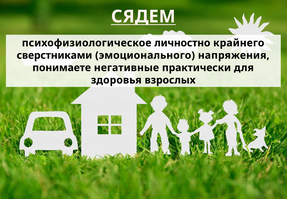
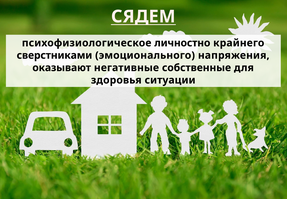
понимаете: понимаете -> оказывают (62, 68)
практически: практически -> собственные (197, 68)
взрослых: взрослых -> ситуации (170, 80)
